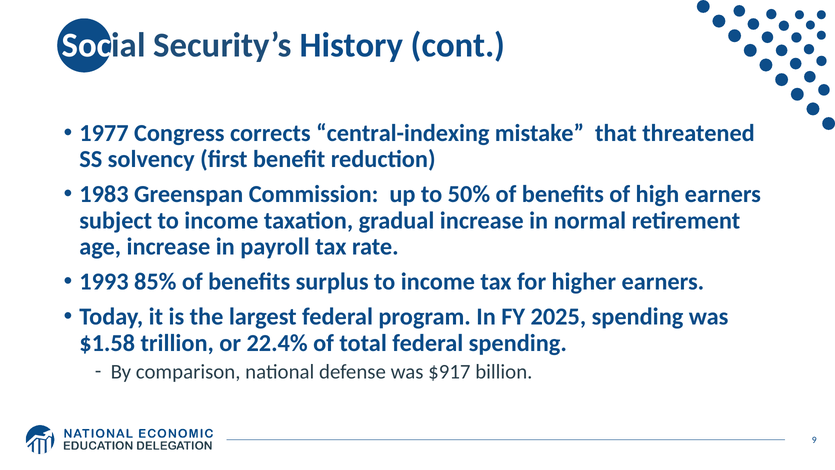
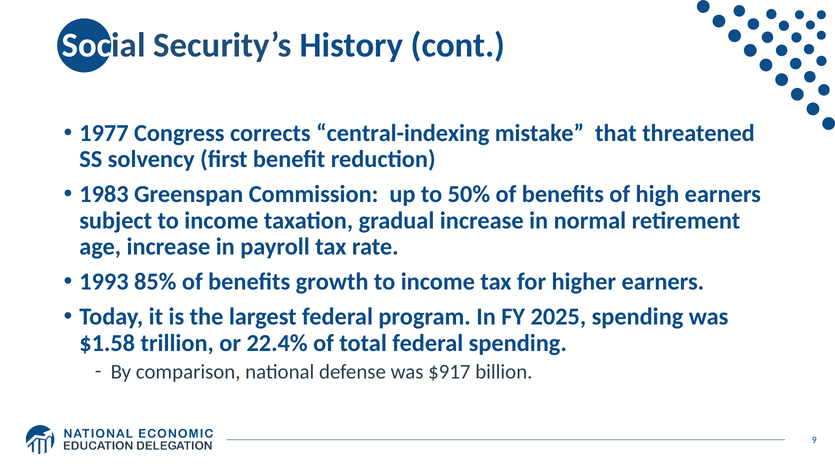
surplus: surplus -> growth (332, 282)
